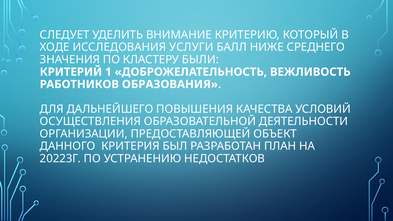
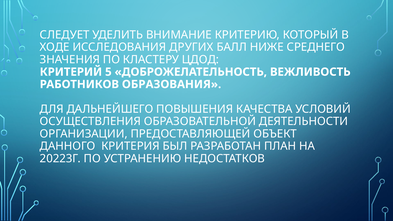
УСЛУГИ: УСЛУГИ -> ДРУГИХ (191, 47)
БЫЛИ: БЫЛИ -> ЦДОД (200, 60)
1: 1 -> 5 (108, 72)
